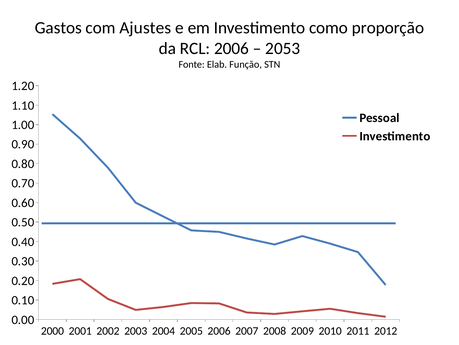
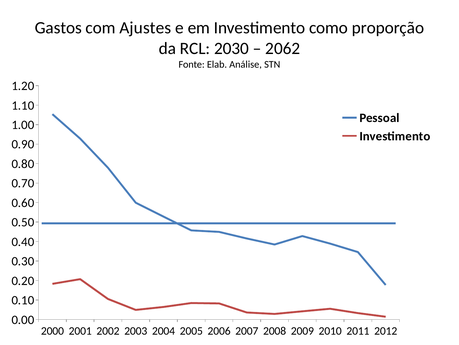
RCL 2006: 2006 -> 2030 (232, 48)
2053: 2053 -> 2062 (283, 48)
Função: Função -> Análise (246, 64)
